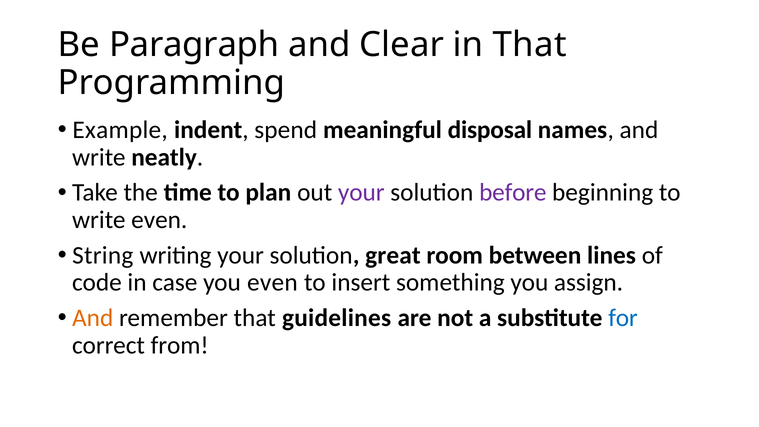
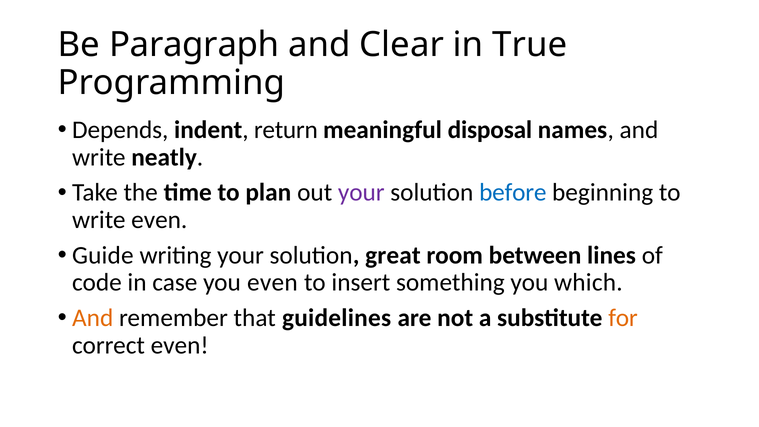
in That: That -> True (530, 45)
Example: Example -> Depends (120, 130)
spend: spend -> return (286, 130)
before colour: purple -> blue (513, 193)
String: String -> Guide (103, 255)
assign: assign -> which (588, 283)
for colour: blue -> orange (623, 318)
correct from: from -> even (180, 345)
